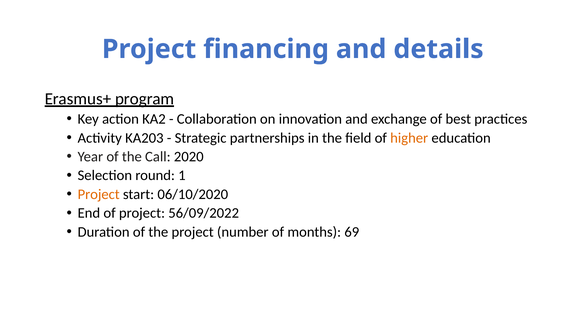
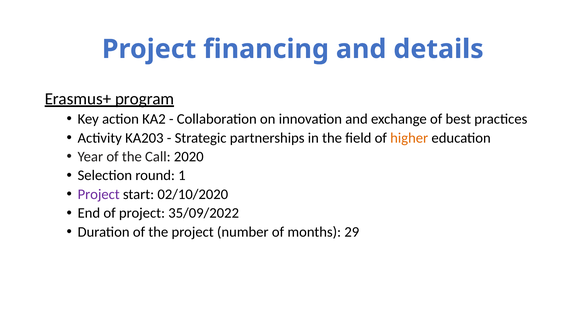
Project colour: orange -> purple (99, 195)
06/10/2020: 06/10/2020 -> 02/10/2020 (193, 195)
56/09/2022: 56/09/2022 -> 35/09/2022 (204, 214)
69: 69 -> 29 (352, 232)
